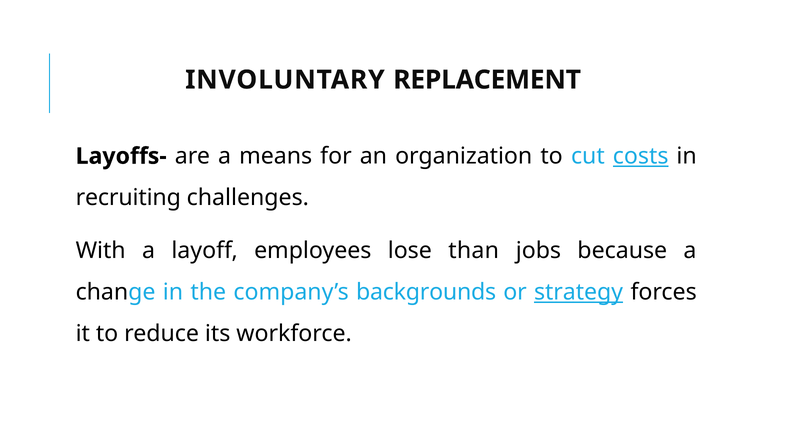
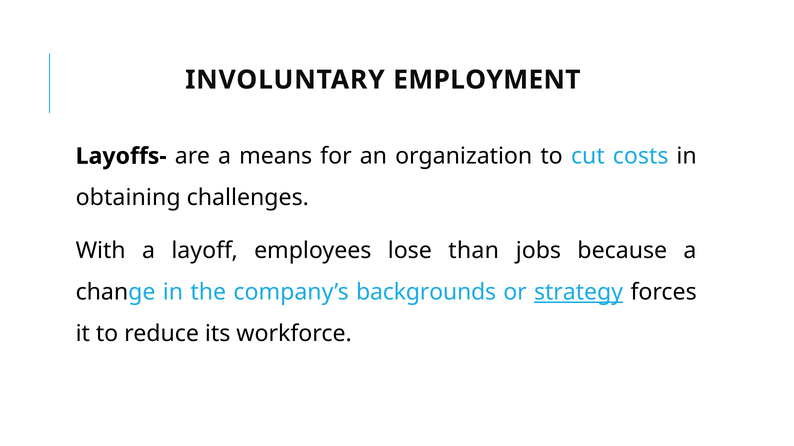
REPLACEMENT: REPLACEMENT -> EMPLOYMENT (487, 80)
costs underline: present -> none (641, 156)
recruiting: recruiting -> obtaining (128, 198)
